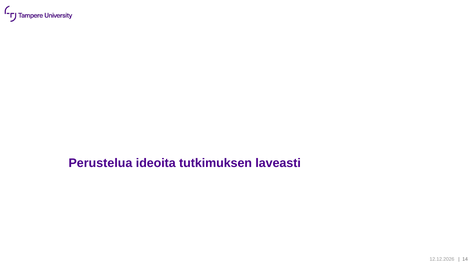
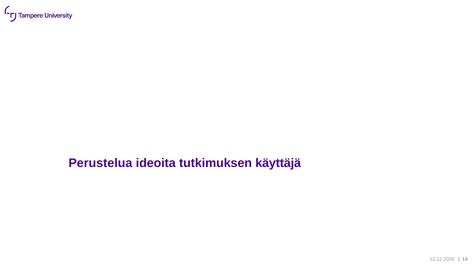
laveasti: laveasti -> käyttäjä (278, 163)
